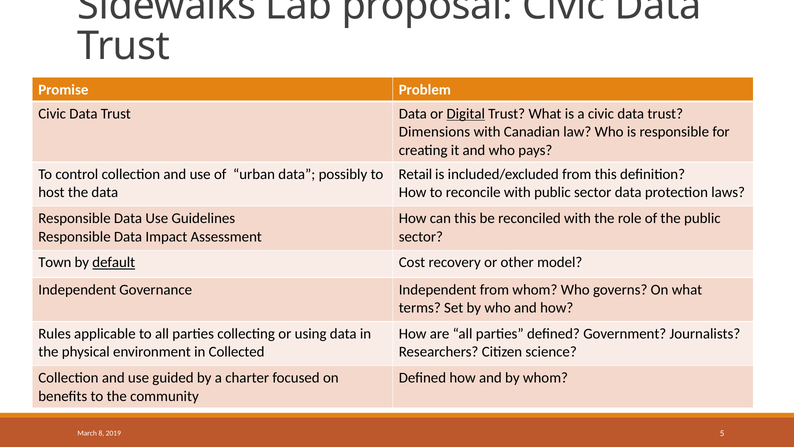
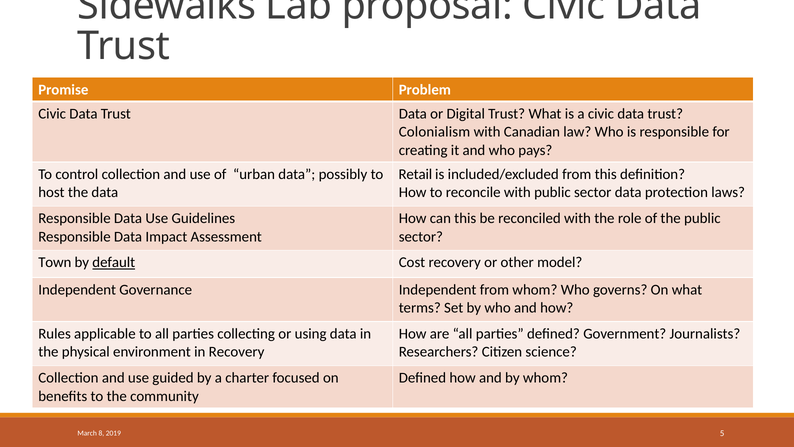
Digital underline: present -> none (466, 114)
Dimensions: Dimensions -> Colonialism (434, 132)
in Collected: Collected -> Recovery (237, 352)
